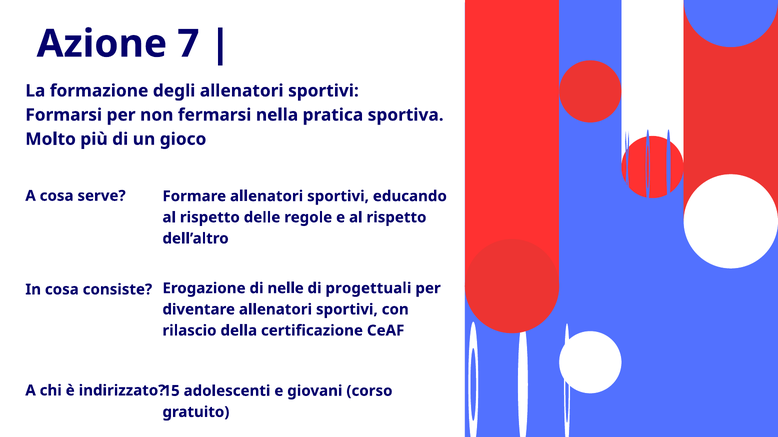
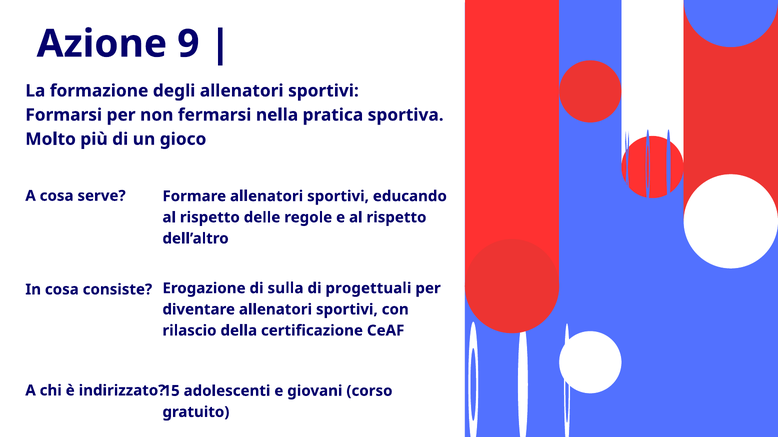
7: 7 -> 9 (188, 44)
nelle: nelle -> sulla (285, 289)
